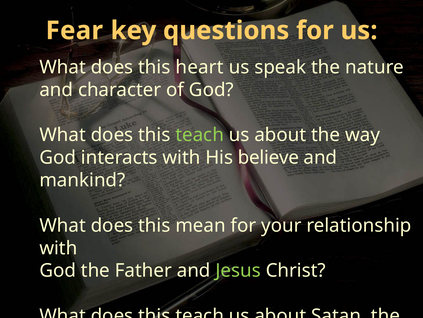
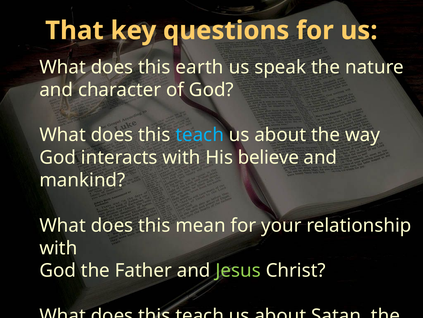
Fear: Fear -> That (74, 31)
heart: heart -> earth (200, 67)
teach colour: light green -> light blue (200, 135)
